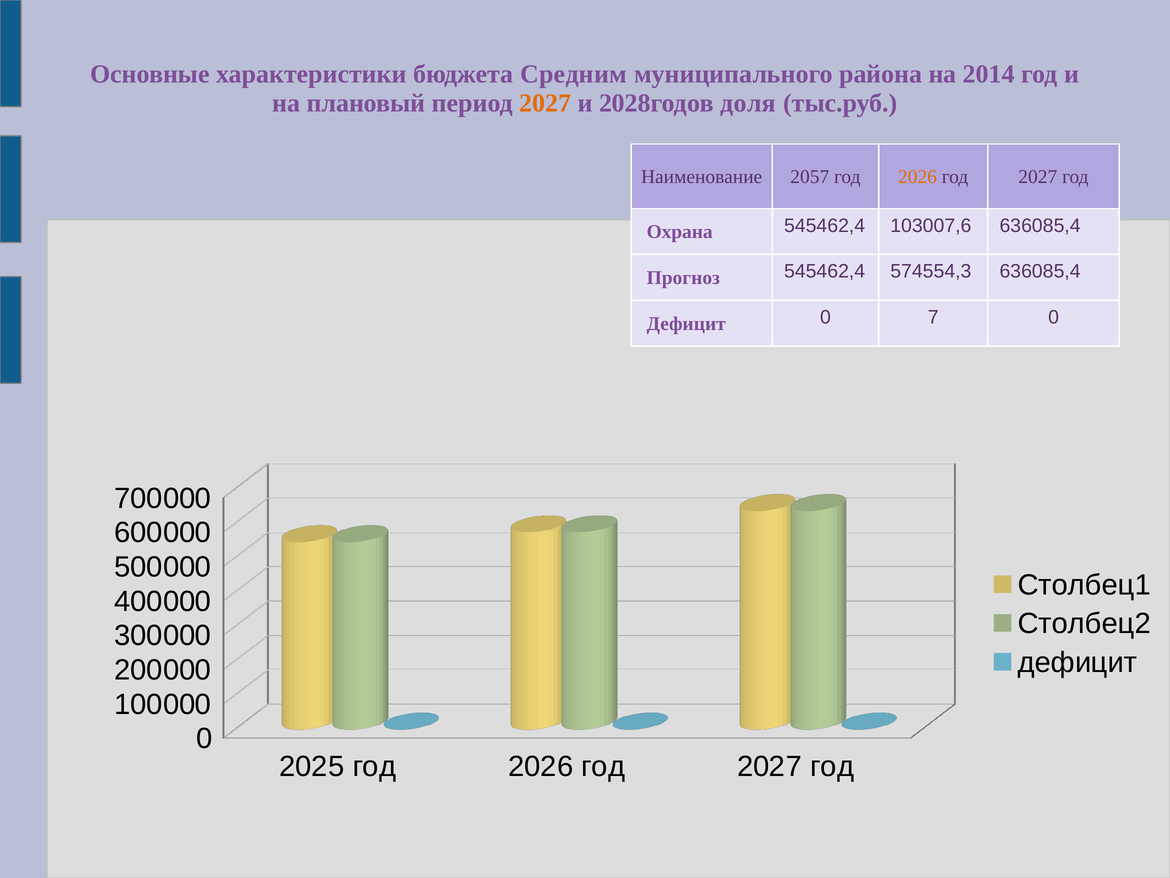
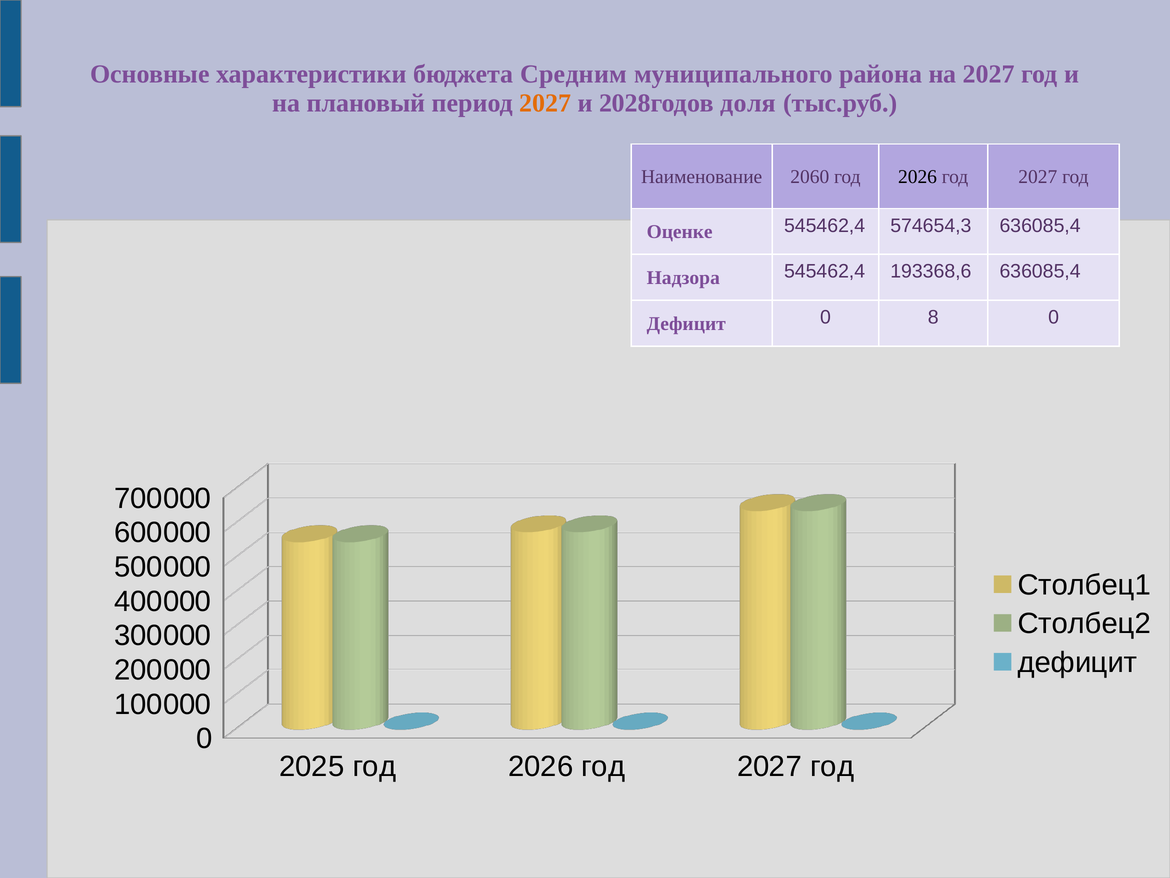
на 2014: 2014 -> 2027 (989, 74)
2057: 2057 -> 2060 (810, 177)
2026 colour: orange -> black (918, 177)
Охрана: Охрана -> Оценке (680, 232)
103007,6: 103007,6 -> 574654,3 (931, 226)
Прогноз: Прогноз -> Надзора (683, 278)
574554,3: 574554,3 -> 193368,6 (931, 271)
7: 7 -> 8 (933, 317)
